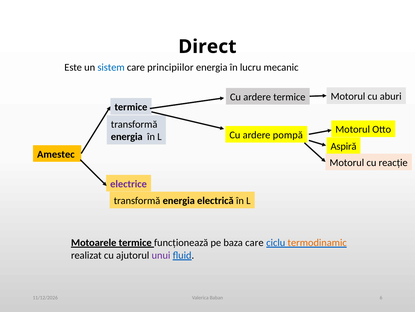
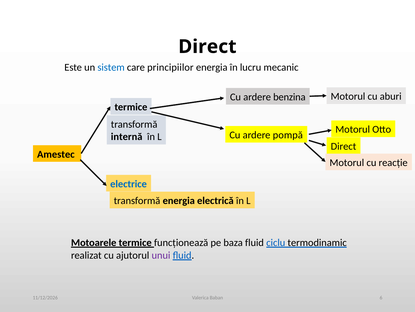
ardere termice: termice -> benzina (289, 97)
energia: energia -> internă (127, 137)
Aspiră: Aspiră -> Direct (344, 146)
electrice colour: purple -> blue (129, 183)
baza care: care -> fluid (254, 242)
termodinamic colour: orange -> black (317, 242)
